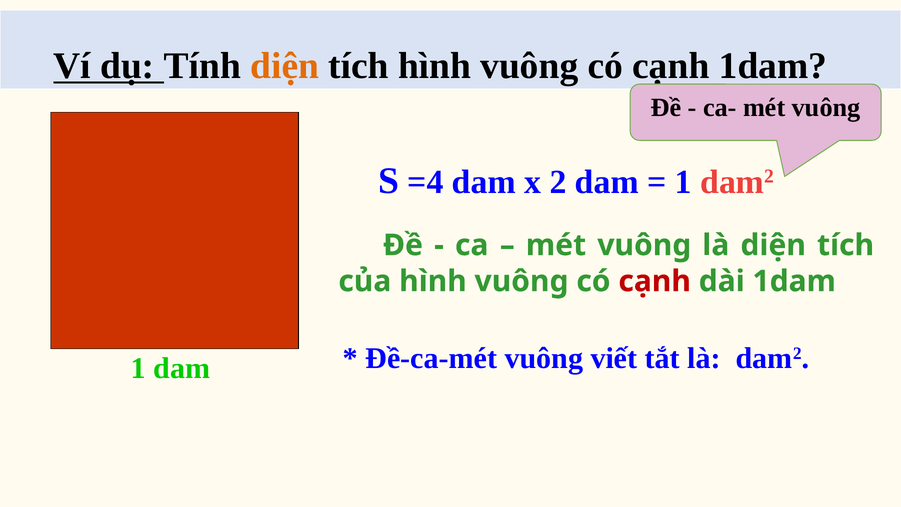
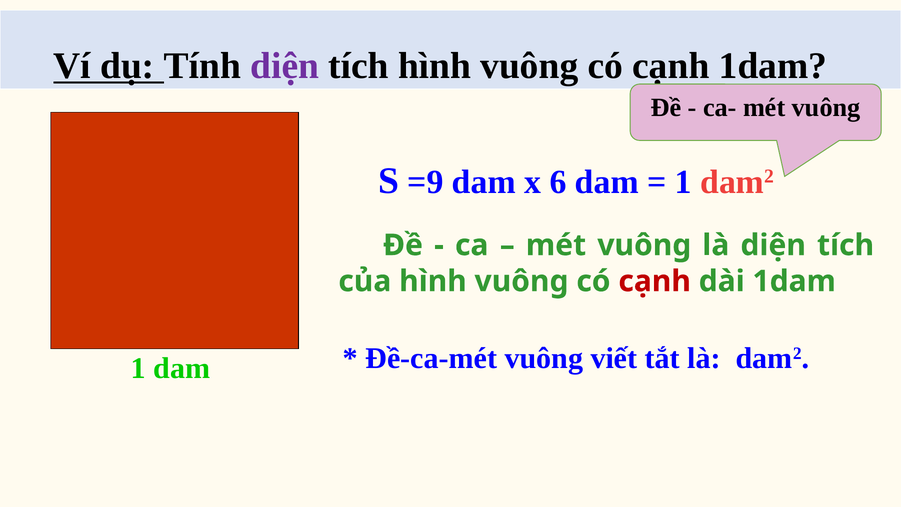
diện colour: orange -> purple (285, 66)
=4: =4 -> =9 (426, 182)
2: 2 -> 6 (558, 182)
